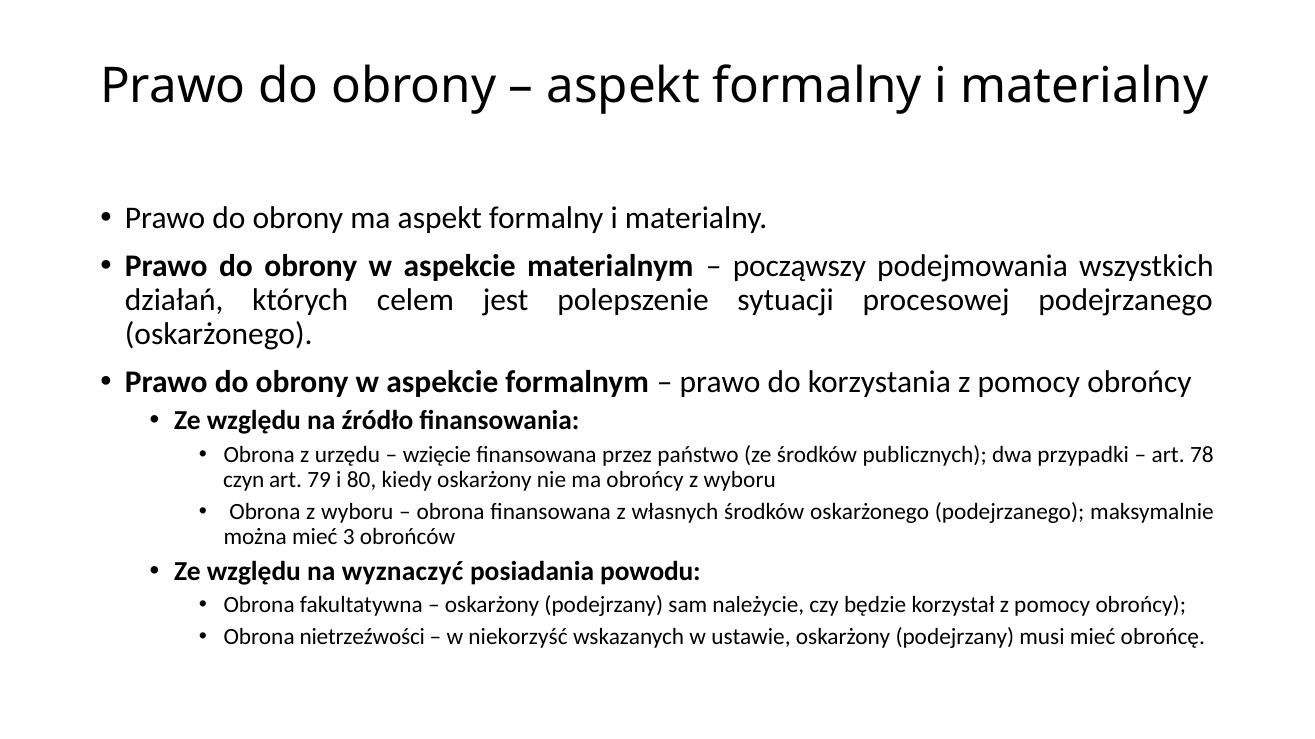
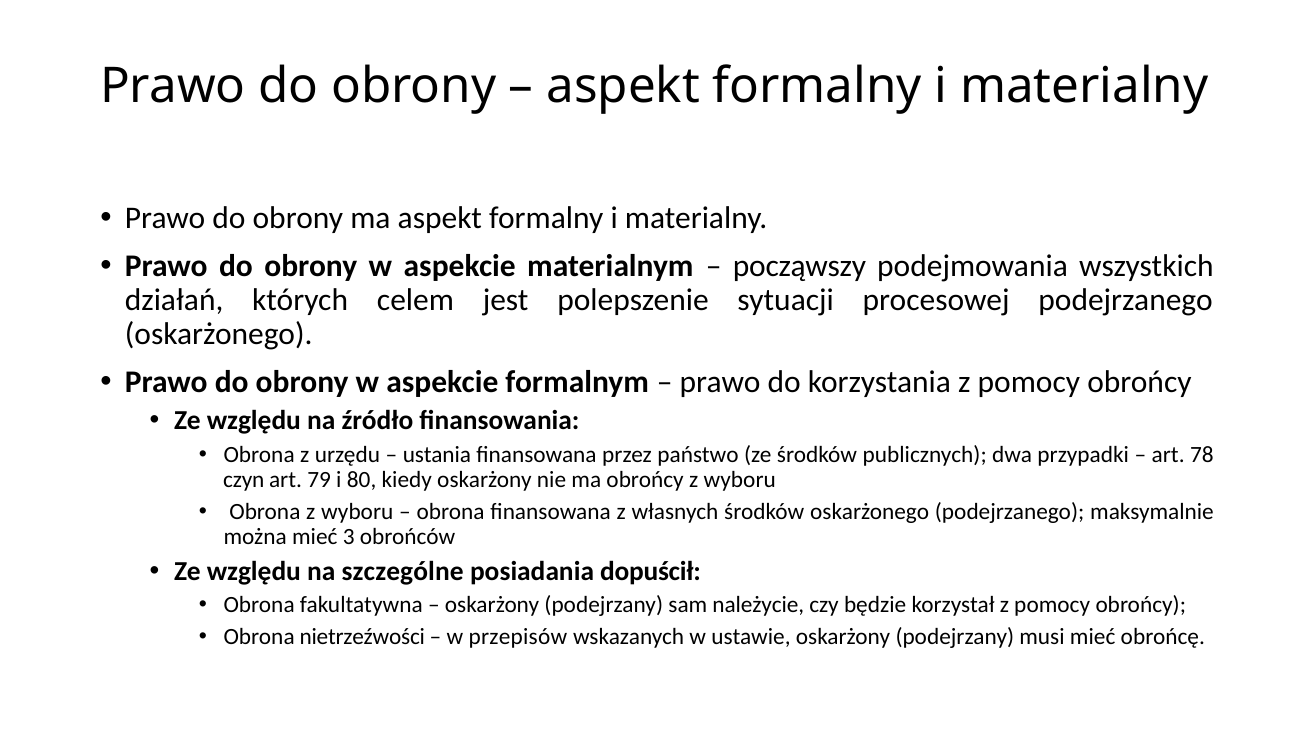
wzięcie: wzięcie -> ustania (437, 455)
wyznaczyć: wyznaczyć -> szczególne (403, 572)
powodu: powodu -> dopuścił (651, 572)
niekorzyść: niekorzyść -> przepisów (518, 638)
